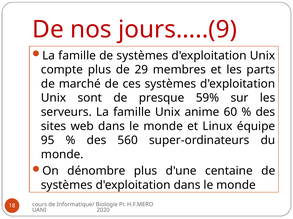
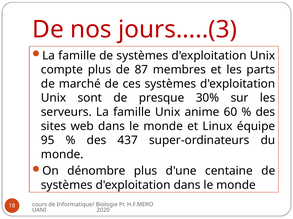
jours…..(9: jours…..(9 -> jours…..(3 (177, 30)
29: 29 -> 87 (141, 70)
59%: 59% -> 30% (207, 98)
560: 560 -> 437 (128, 141)
